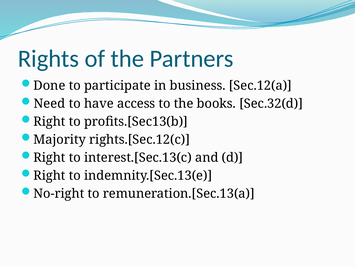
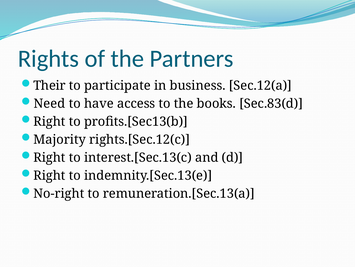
Done: Done -> Their (50, 85)
Sec.32(d: Sec.32(d -> Sec.83(d (271, 103)
